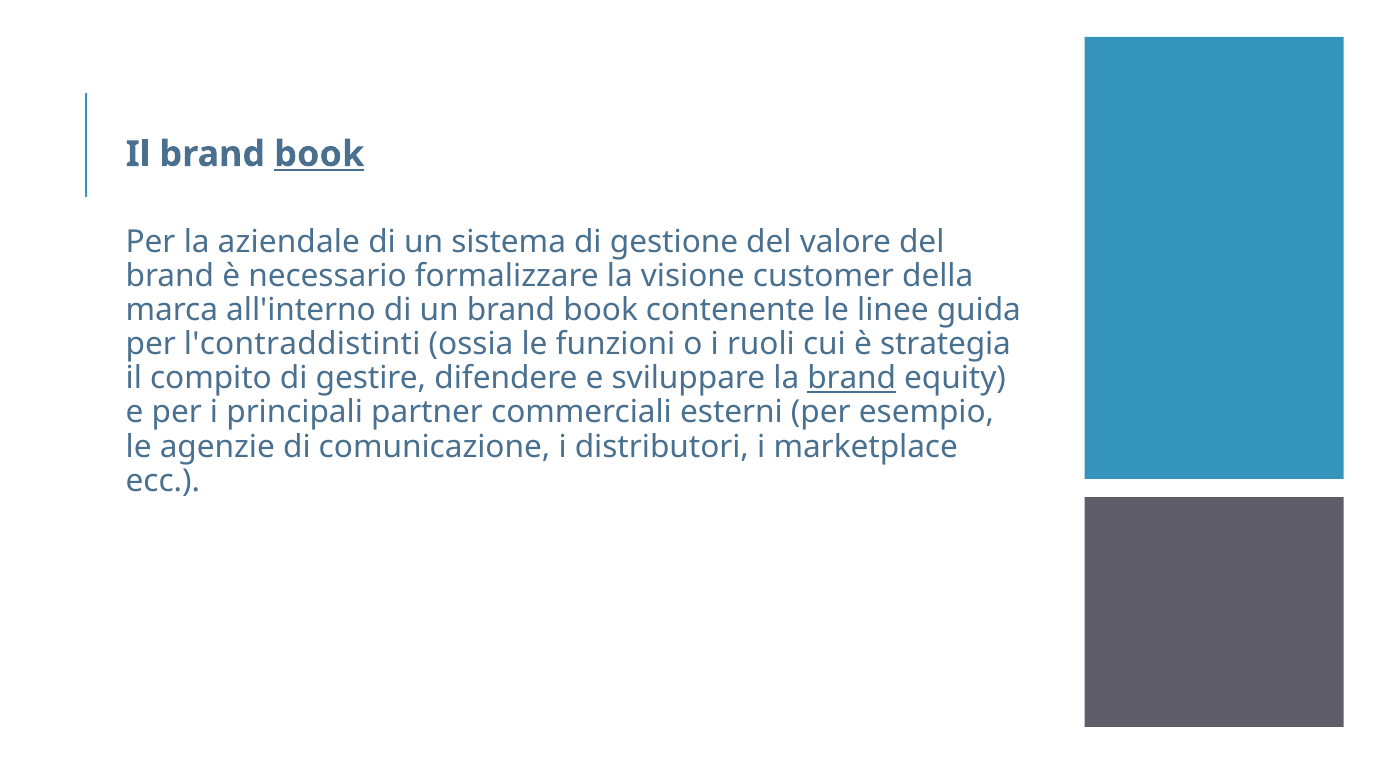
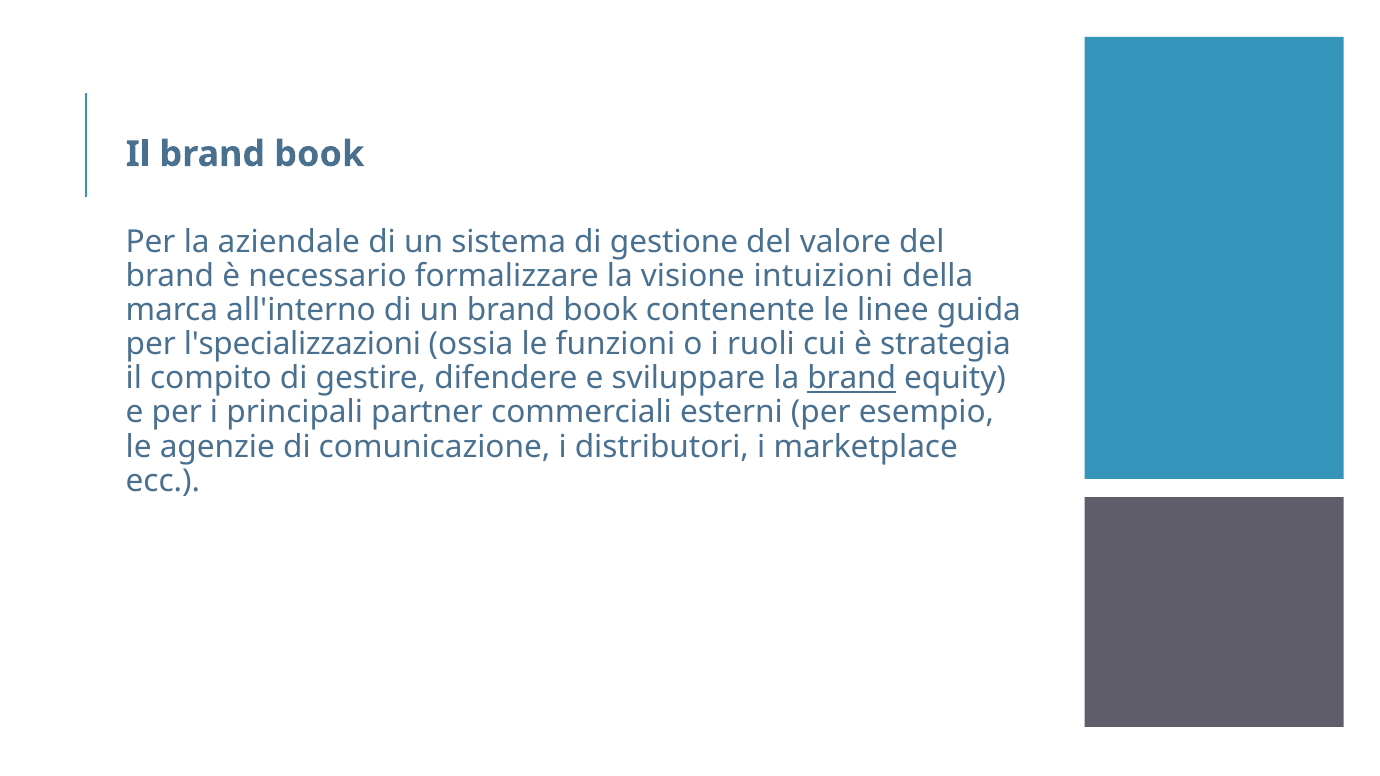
book underline: present -> none (319, 154)
customer: customer -> intuizioni (823, 276)
l'contraddistinti: l'contraddistinti -> l'specializzazioni (302, 344)
